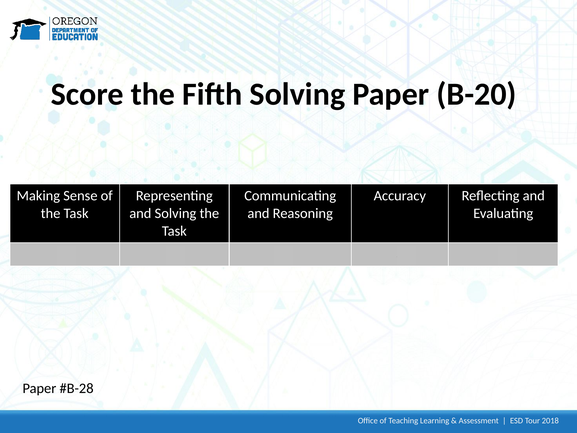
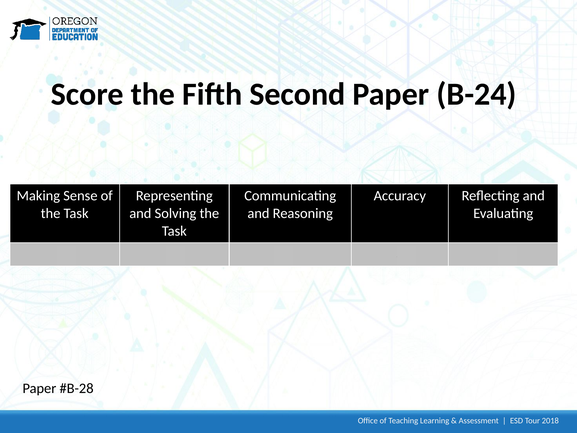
Fifth Solving: Solving -> Second (297, 94)
B-20: B-20 -> B-24 (476, 94)
